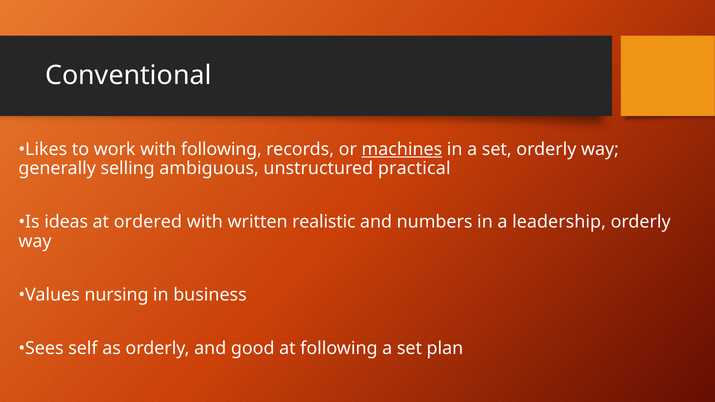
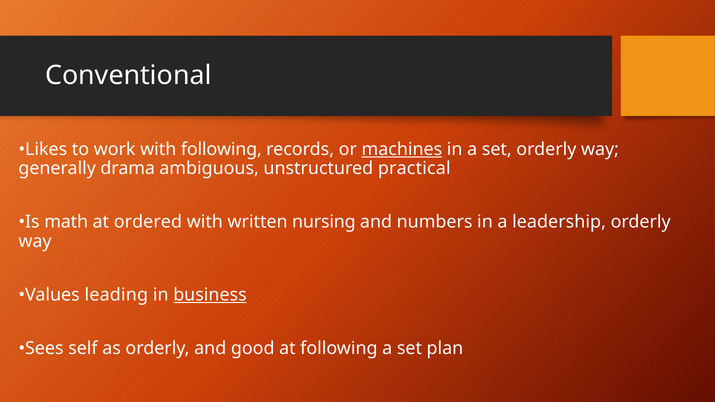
selling: selling -> drama (128, 169)
ideas: ideas -> math (66, 222)
realistic: realistic -> nursing (324, 222)
nursing: nursing -> leading (116, 295)
business underline: none -> present (210, 295)
